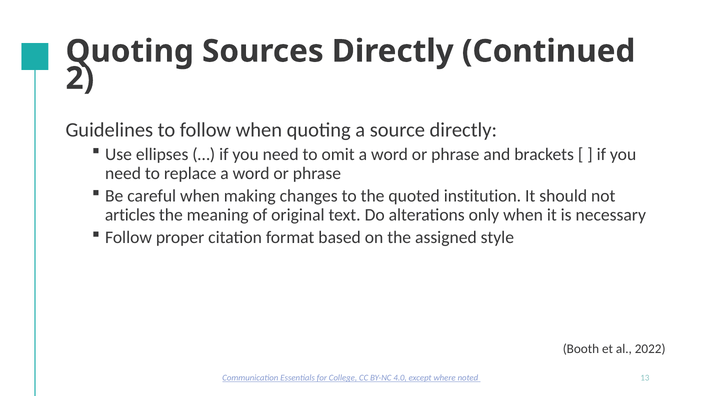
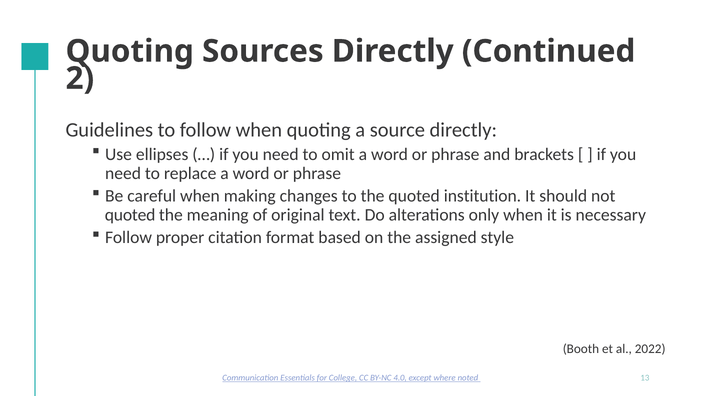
articles: articles -> quoted (130, 215)
